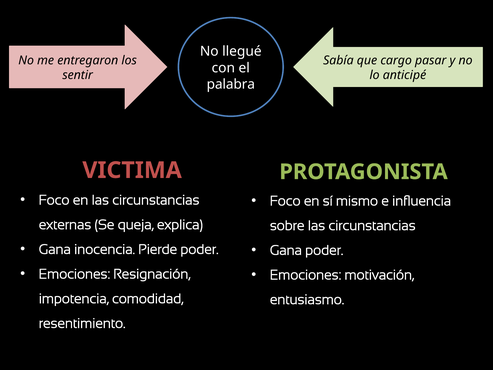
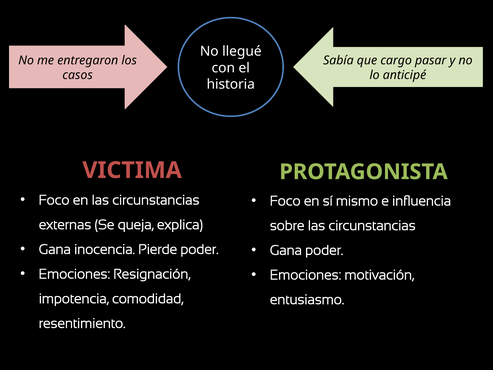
sentir: sentir -> casos (78, 75)
palabra: palabra -> historia (231, 84)
